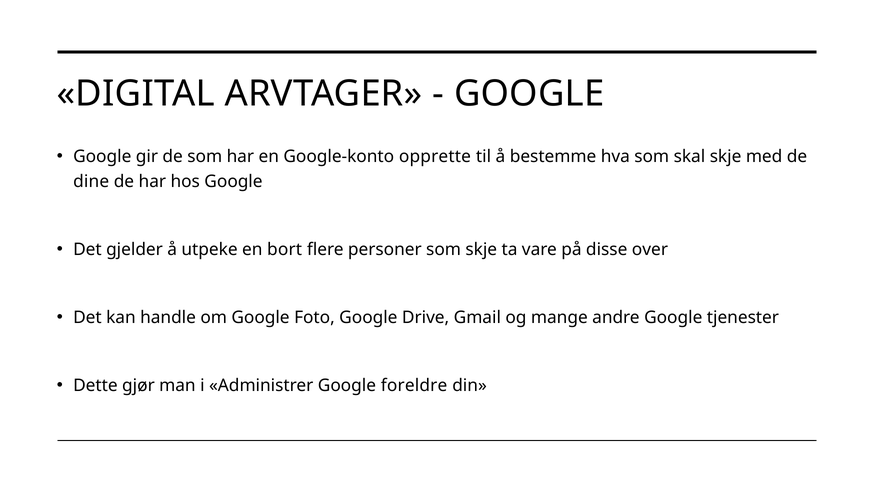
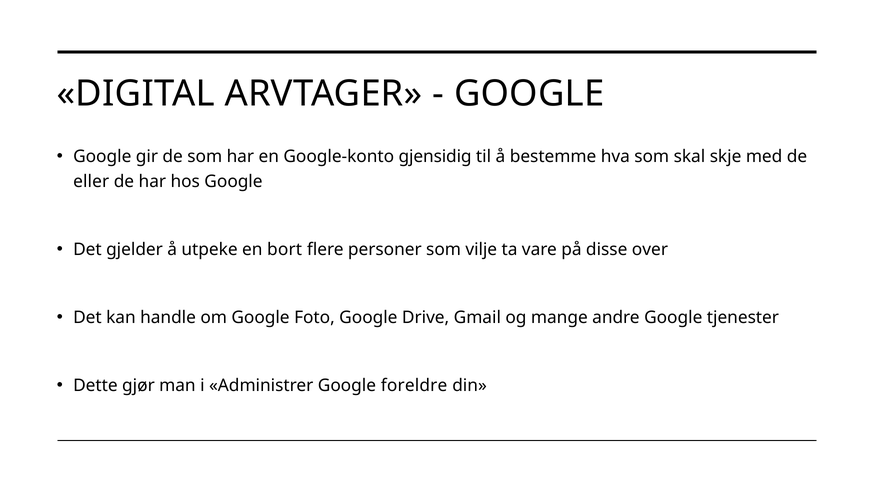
opprette: opprette -> gjensidig (435, 157)
dine: dine -> eller (91, 181)
som skje: skje -> vilje (481, 249)
